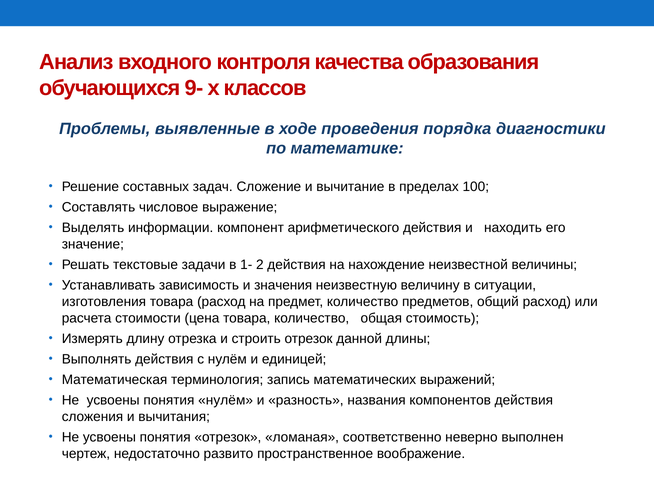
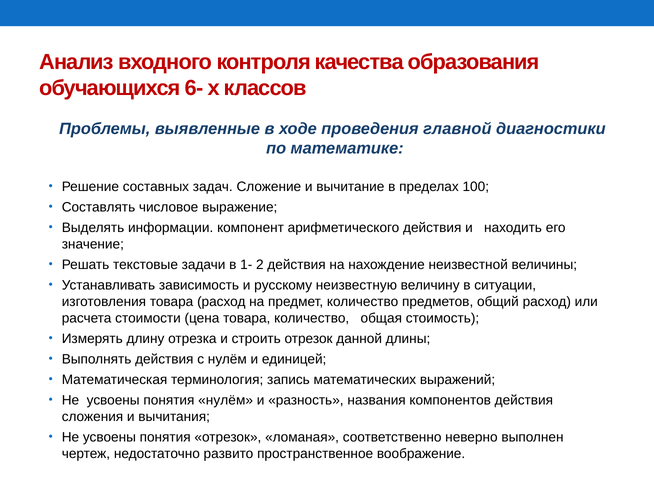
9-: 9- -> 6- (194, 88)
порядка: порядка -> главной (457, 128)
значения: значения -> русскому (283, 285)
